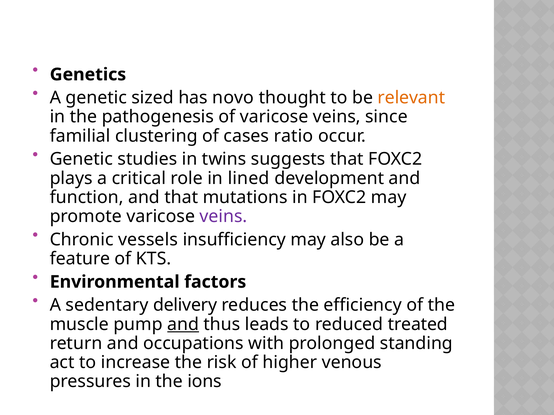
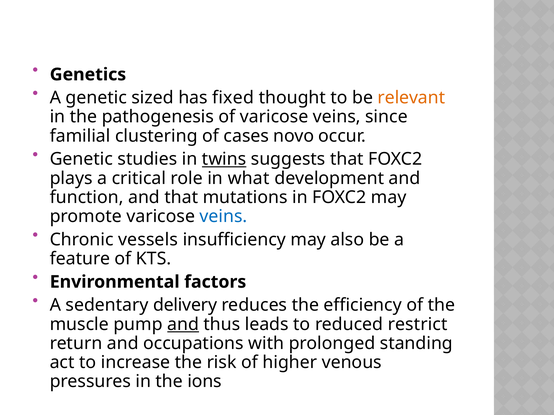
novo: novo -> fixed (233, 98)
ratio: ratio -> novo (294, 136)
twins underline: none -> present (224, 159)
lined: lined -> what (249, 178)
veins colour: purple -> blue (223, 217)
treated: treated -> restrict (418, 325)
